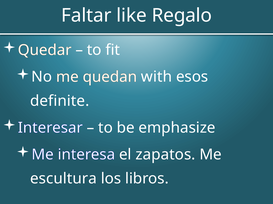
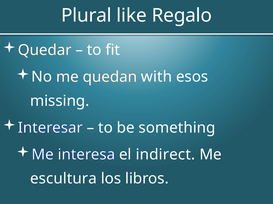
Faltar: Faltar -> Plural (86, 16)
definite: definite -> missing (60, 101)
emphasize: emphasize -> something (177, 128)
zapatos: zapatos -> indirect (165, 155)
